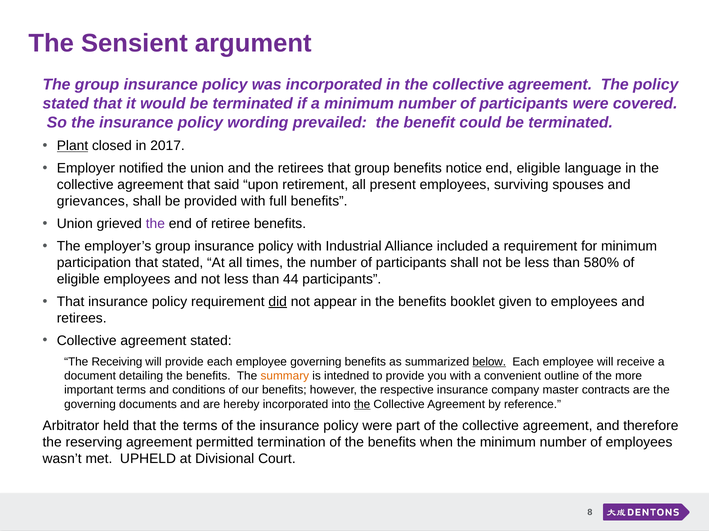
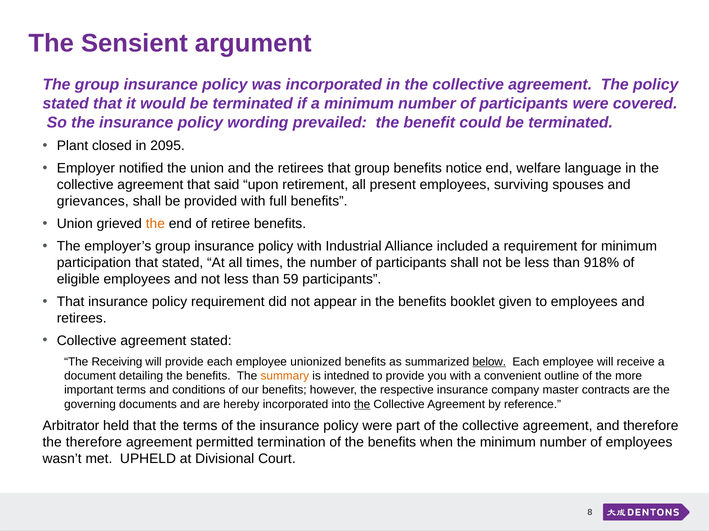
Plant underline: present -> none (73, 146)
2017: 2017 -> 2095 (168, 146)
end eligible: eligible -> welfare (539, 169)
the colour: purple -> orange (155, 224)
580%: 580% -> 918% (601, 263)
44: 44 -> 59 (291, 280)
did underline: present -> none (278, 302)
employee governing: governing -> unionized (316, 362)
the reserving: reserving -> therefore (94, 443)
